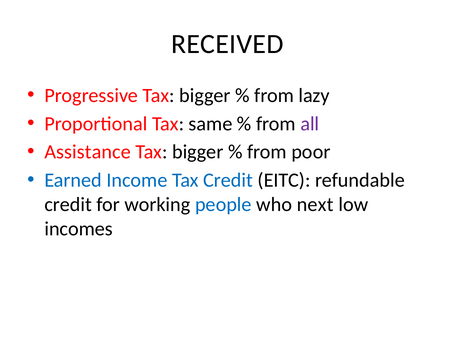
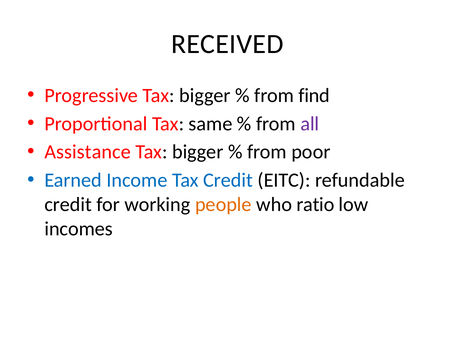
lazy: lazy -> find (314, 95)
people colour: blue -> orange (223, 205)
next: next -> ratio (315, 205)
